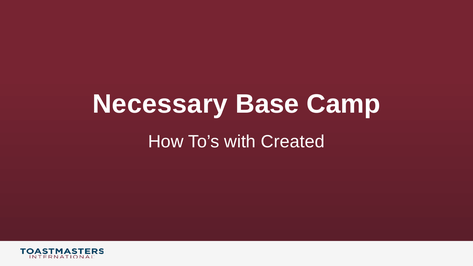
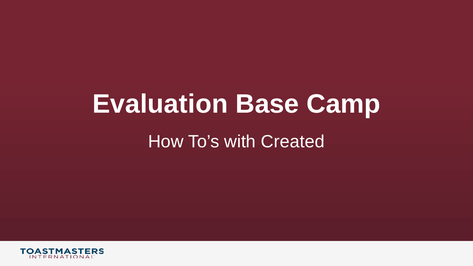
Necessary: Necessary -> Evaluation (160, 104)
